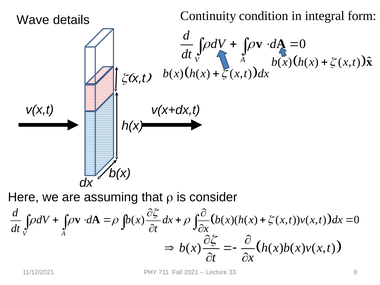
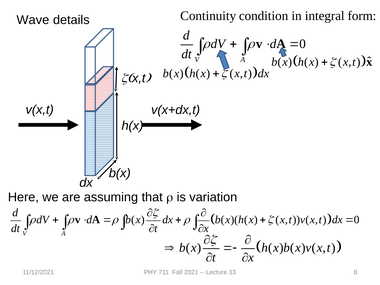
consider: consider -> variation (213, 197)
